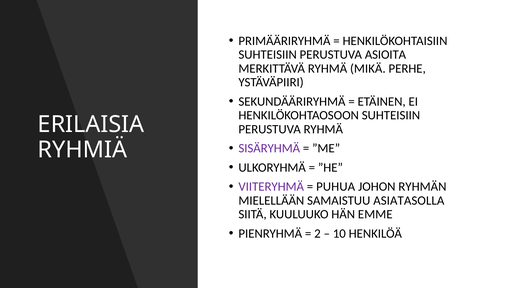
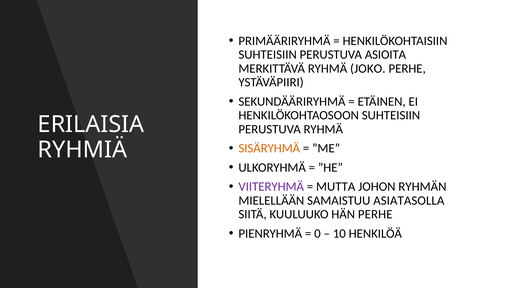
MIKÄ: MIKÄ -> JOKO (368, 69)
SISÄRYHMÄ colour: purple -> orange (269, 148)
PUHUA: PUHUA -> MUTTA (336, 187)
HÄN EMME: EMME -> PERHE (375, 214)
2: 2 -> 0 (317, 233)
